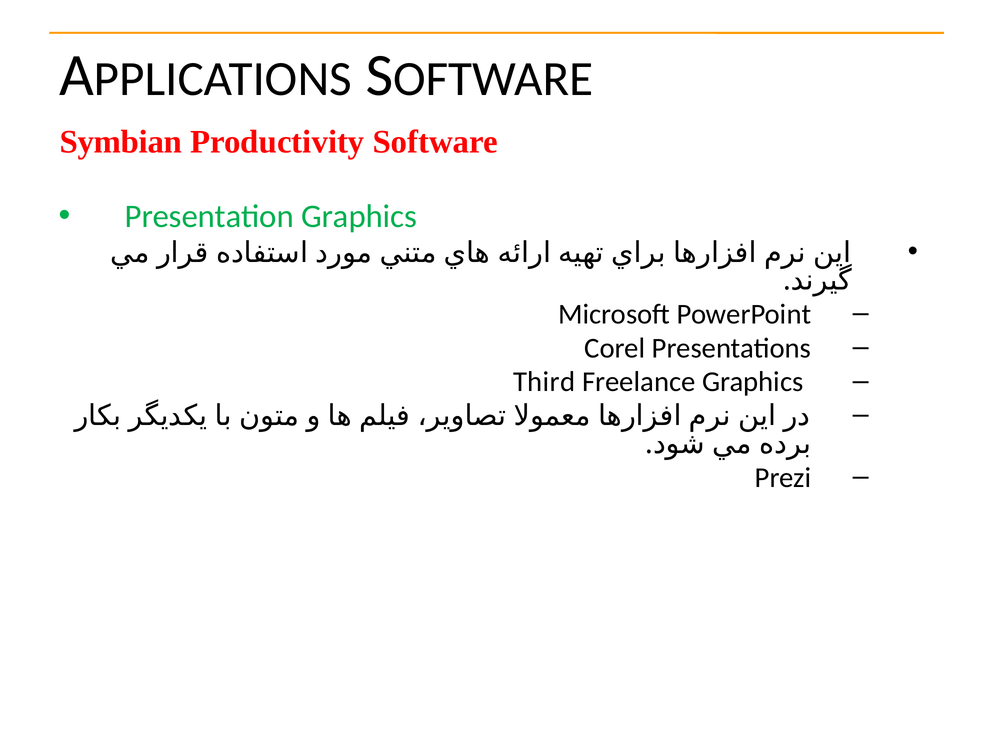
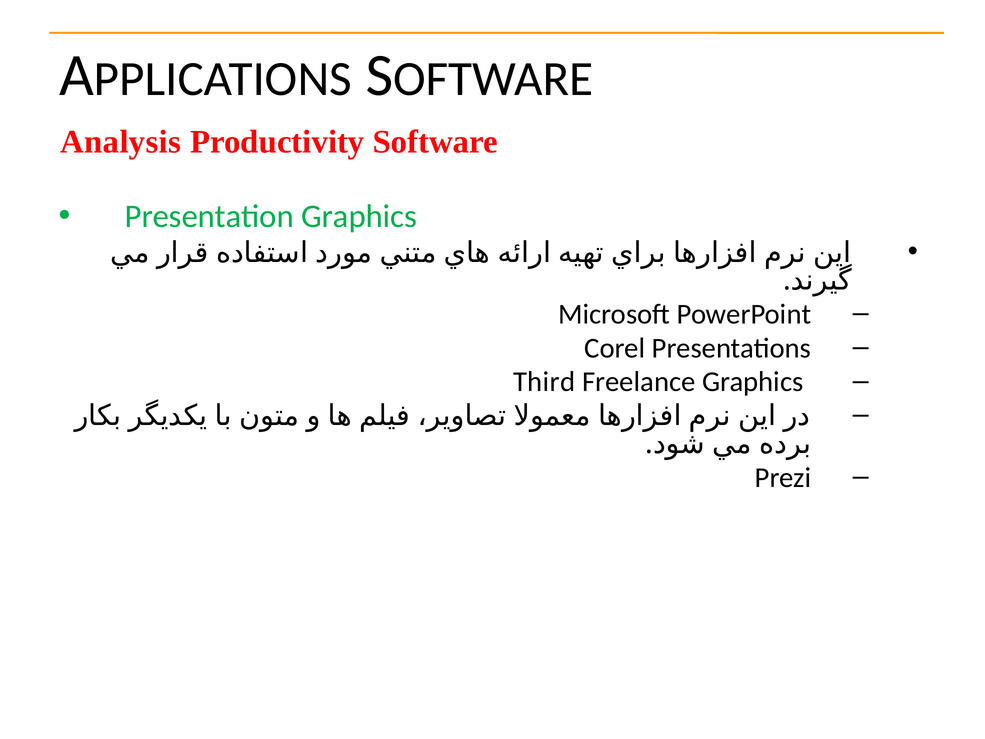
Symbian: Symbian -> Analysis (121, 142)
